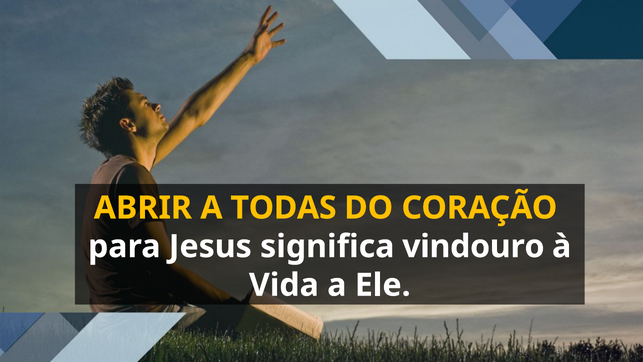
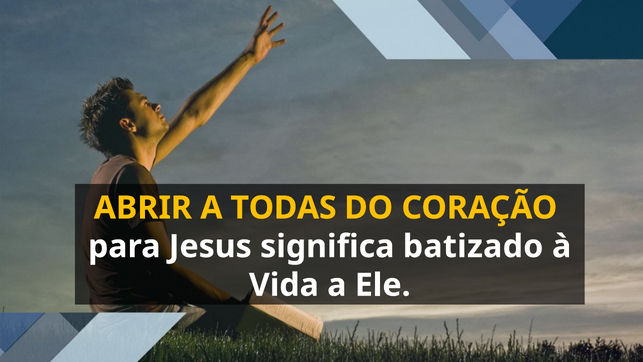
vindouro: vindouro -> batizado (473, 246)
